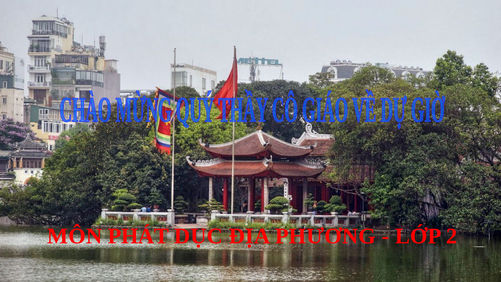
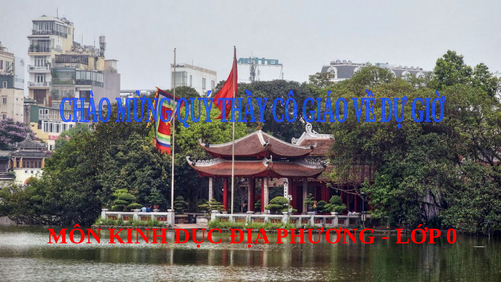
PHÁT: PHÁT -> KINH (138, 236)
2: 2 -> 0 (452, 236)
